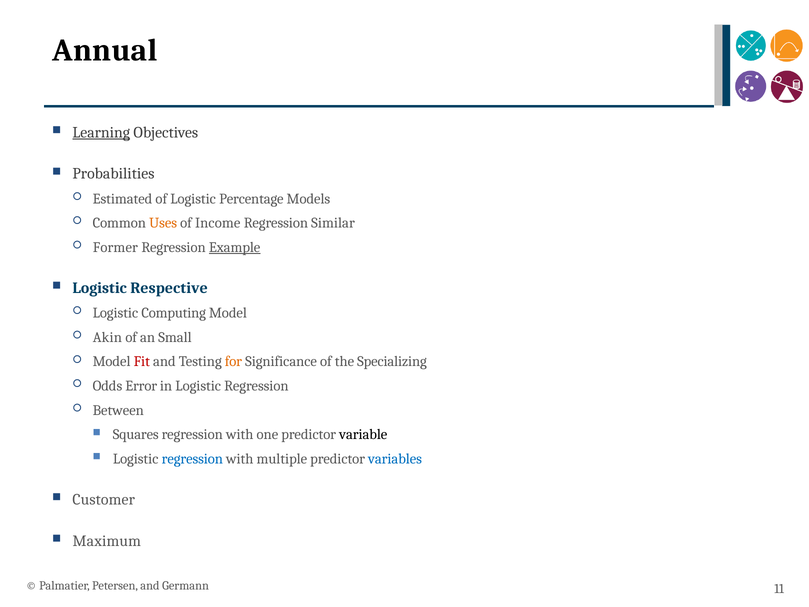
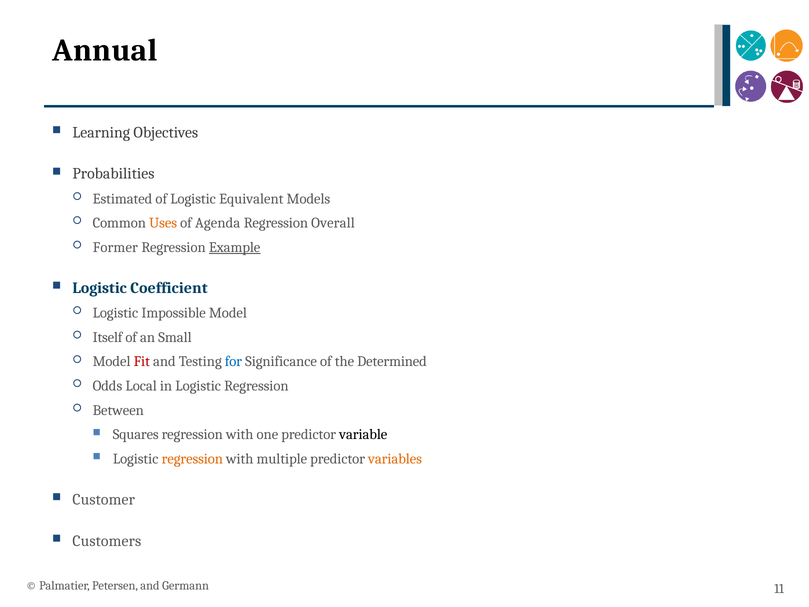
Learning underline: present -> none (101, 132)
Percentage: Percentage -> Equivalent (251, 199)
Income: Income -> Agenda (218, 223)
Similar: Similar -> Overall (333, 223)
Respective: Respective -> Coefficient (169, 288)
Computing: Computing -> Impossible (174, 313)
Akin: Akin -> Itself (108, 337)
for colour: orange -> blue (233, 361)
Specializing: Specializing -> Determined (392, 361)
Error: Error -> Local (141, 386)
regression colour: blue -> orange (192, 459)
variables colour: blue -> orange (395, 459)
Maximum: Maximum -> Customers (107, 541)
